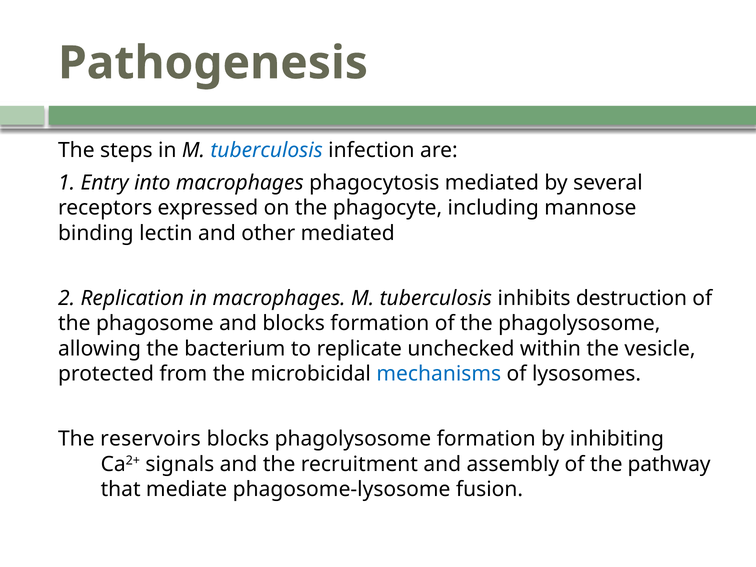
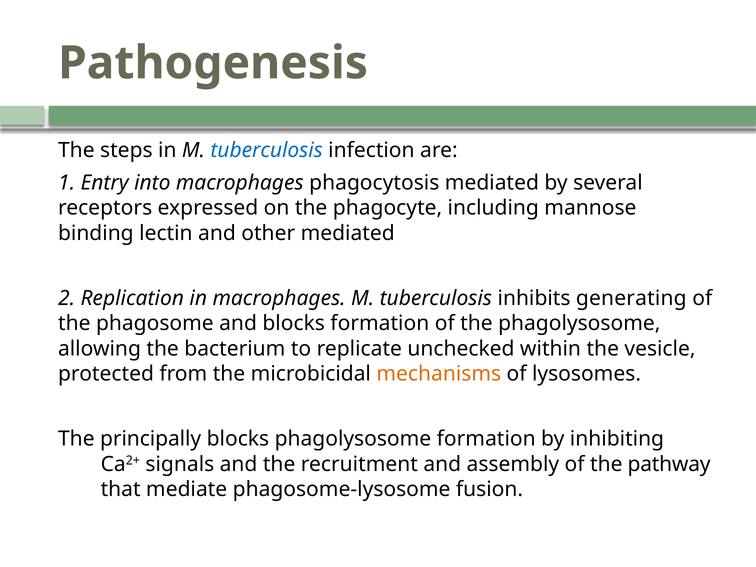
destruction: destruction -> generating (631, 298)
mechanisms colour: blue -> orange (439, 374)
reservoirs: reservoirs -> principally (151, 439)
